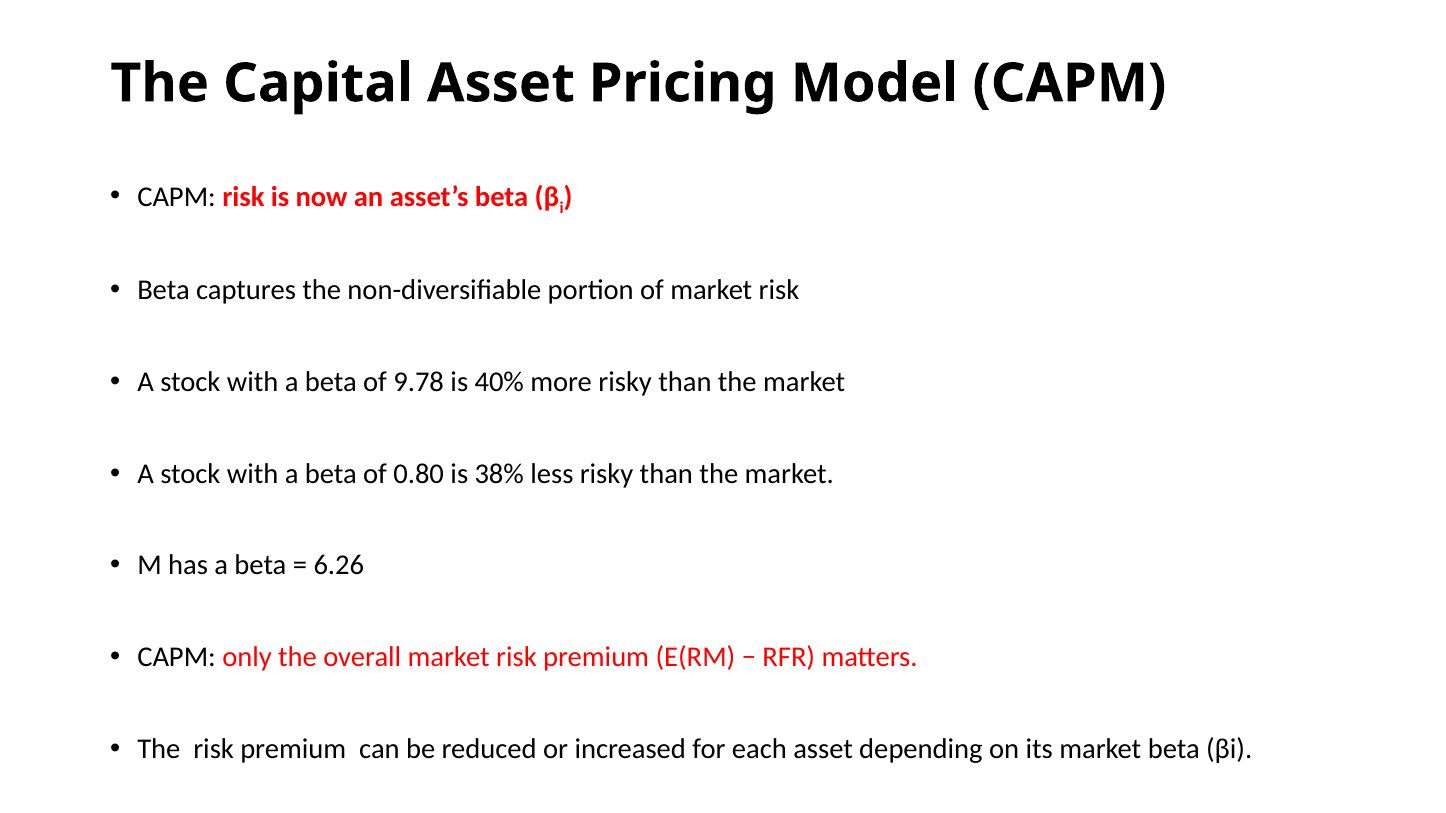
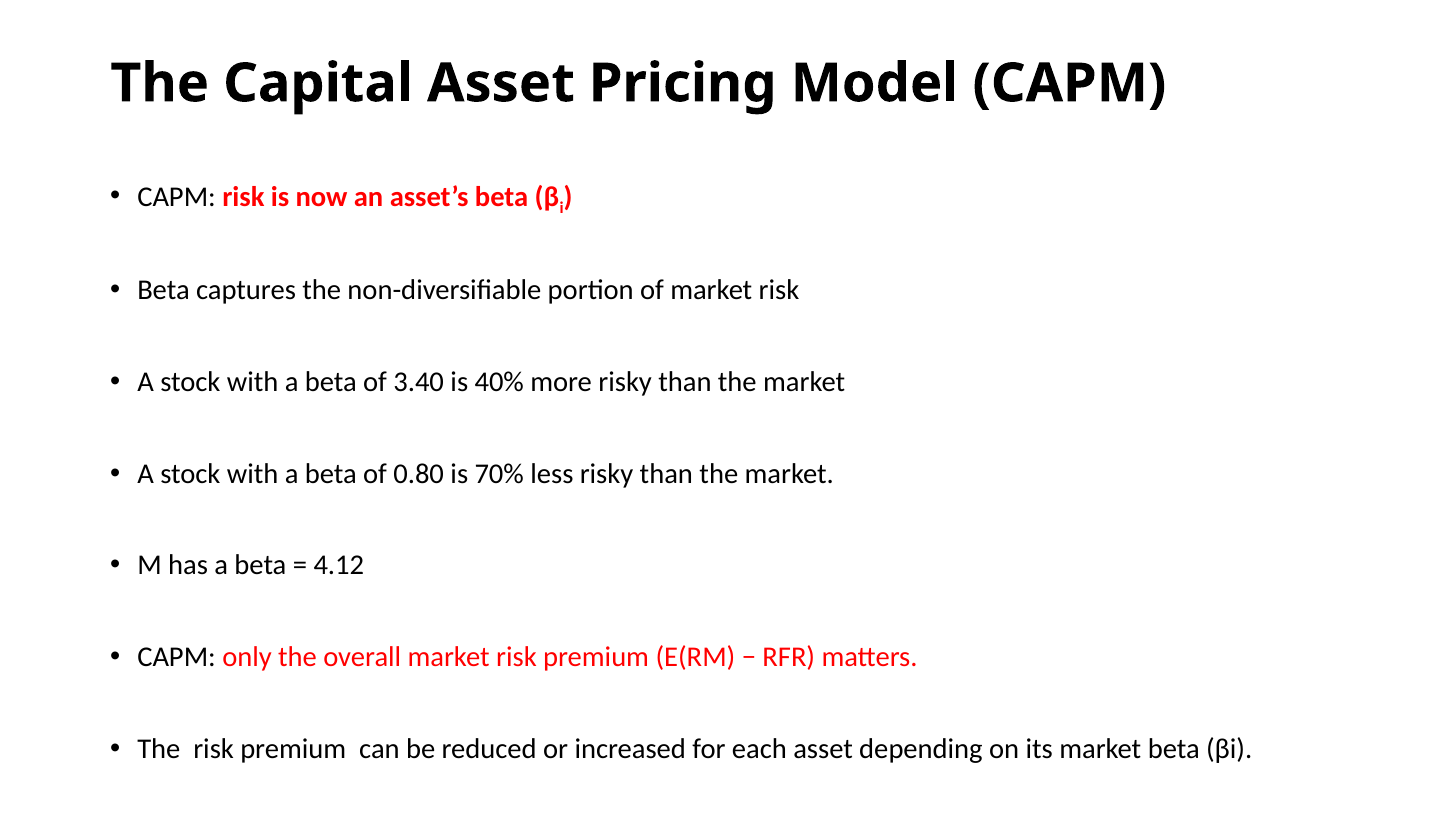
9.78: 9.78 -> 3.40 (419, 382)
38%: 38% -> 70% (499, 474)
6.26: 6.26 -> 4.12 (339, 566)
